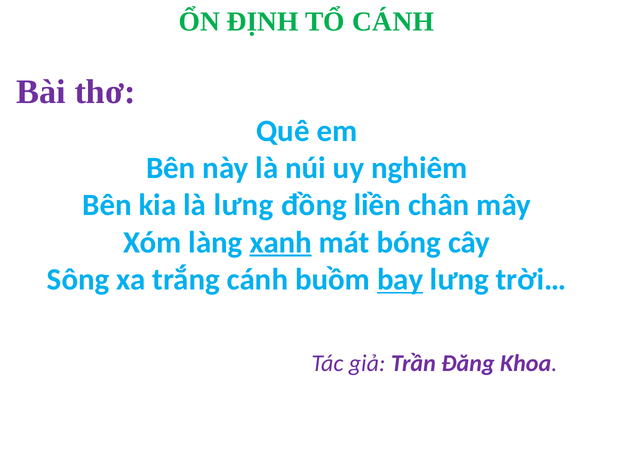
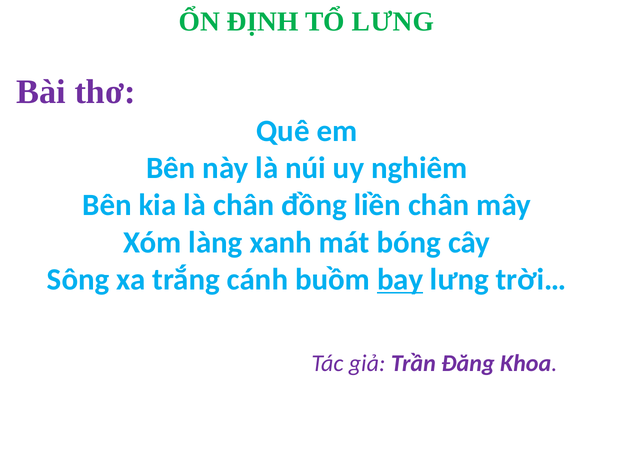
TỔ CÁNH: CÁNH -> LƯNG (393, 21)
là lưng: lưng -> chân (244, 205)
xanh underline: present -> none (281, 242)
